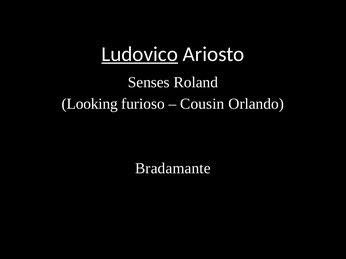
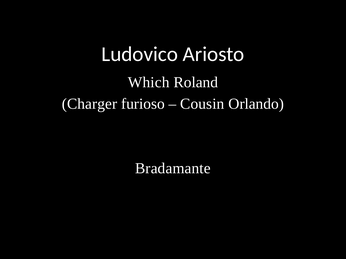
Ludovico underline: present -> none (140, 54)
Senses: Senses -> Which (149, 82)
Looking: Looking -> Charger (90, 104)
